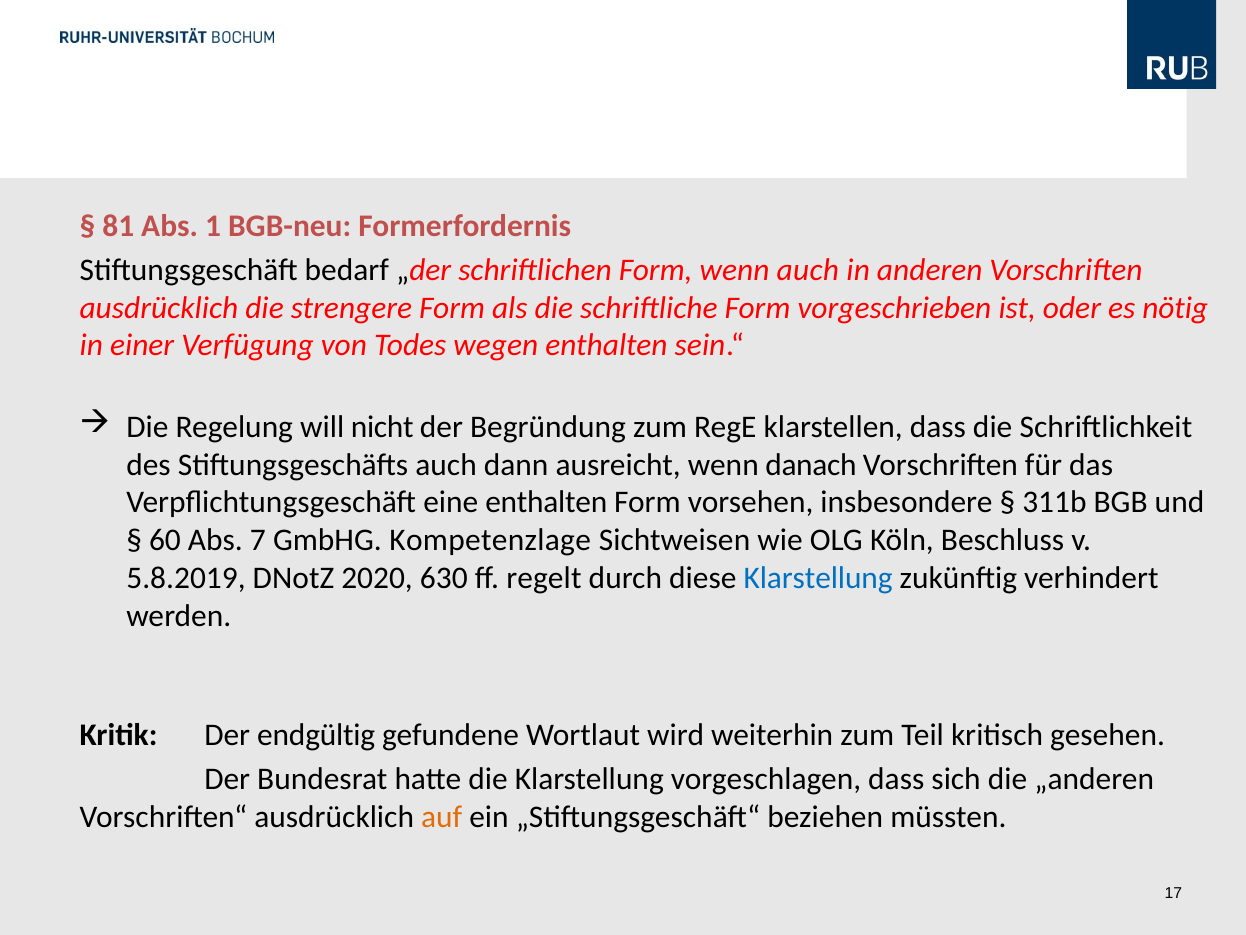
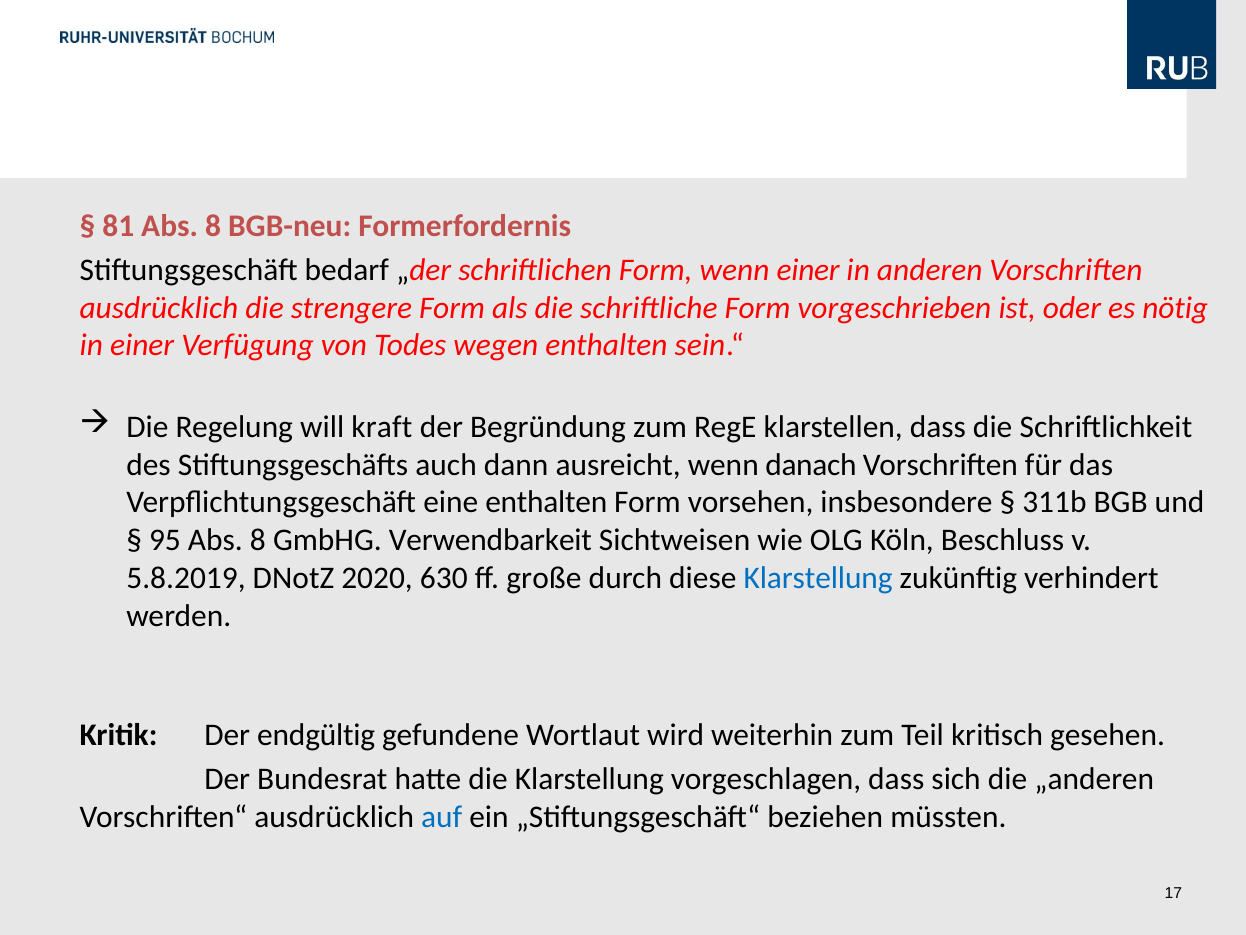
81 Abs 1: 1 -> 8 (213, 226)
wenn auch: auch -> einer (808, 270)
nicht: nicht -> kraft (382, 427)
60: 60 -> 95 (165, 540)
7: 7 -> 8 (258, 540)
Kompetenzlage: Kompetenzlage -> Verwendbarkeit (490, 540)
regelt: regelt -> große (544, 578)
auf colour: orange -> blue (442, 816)
